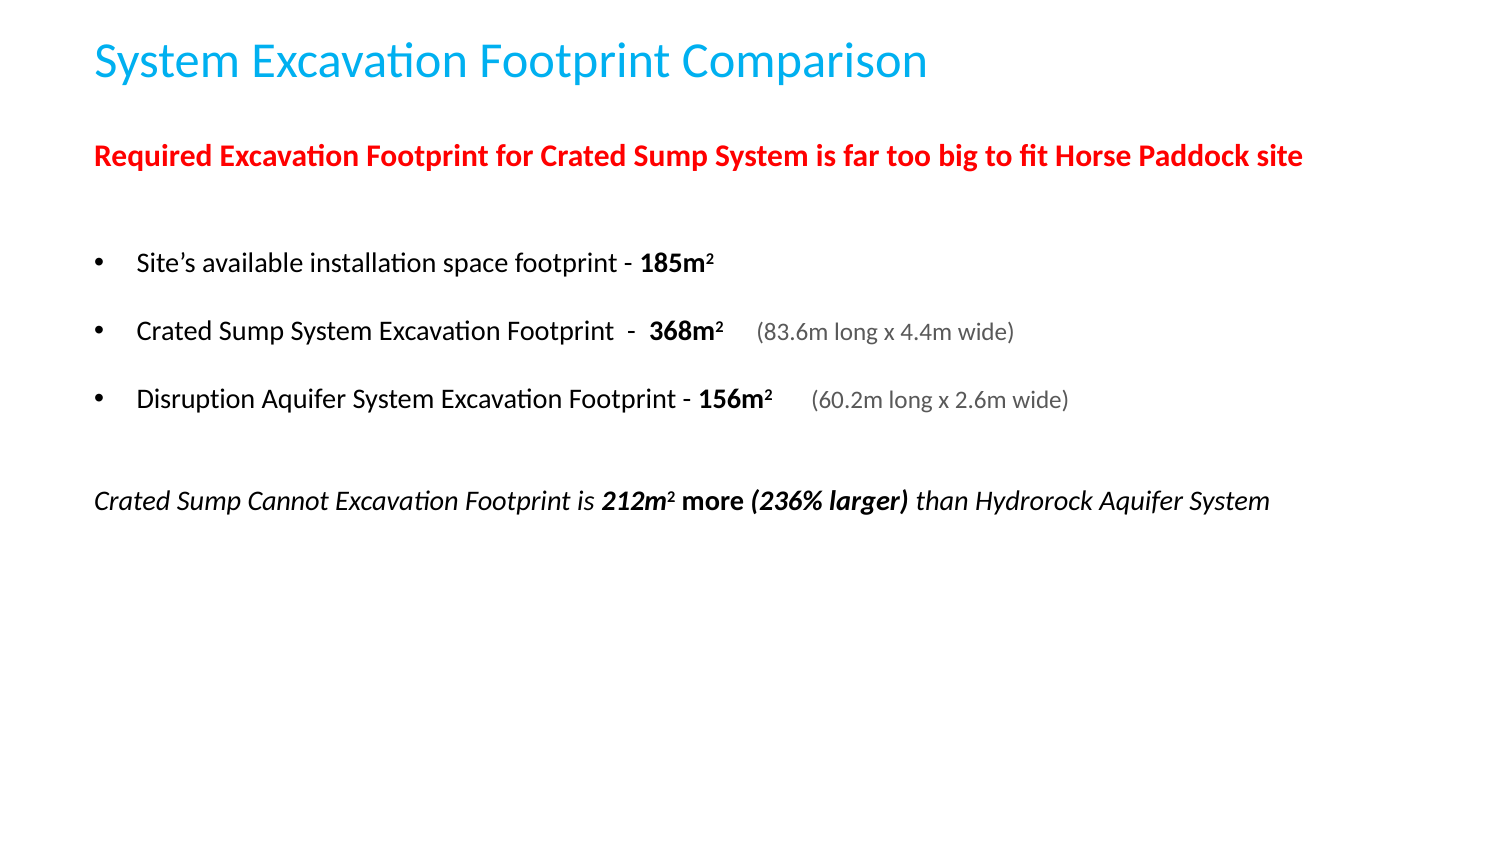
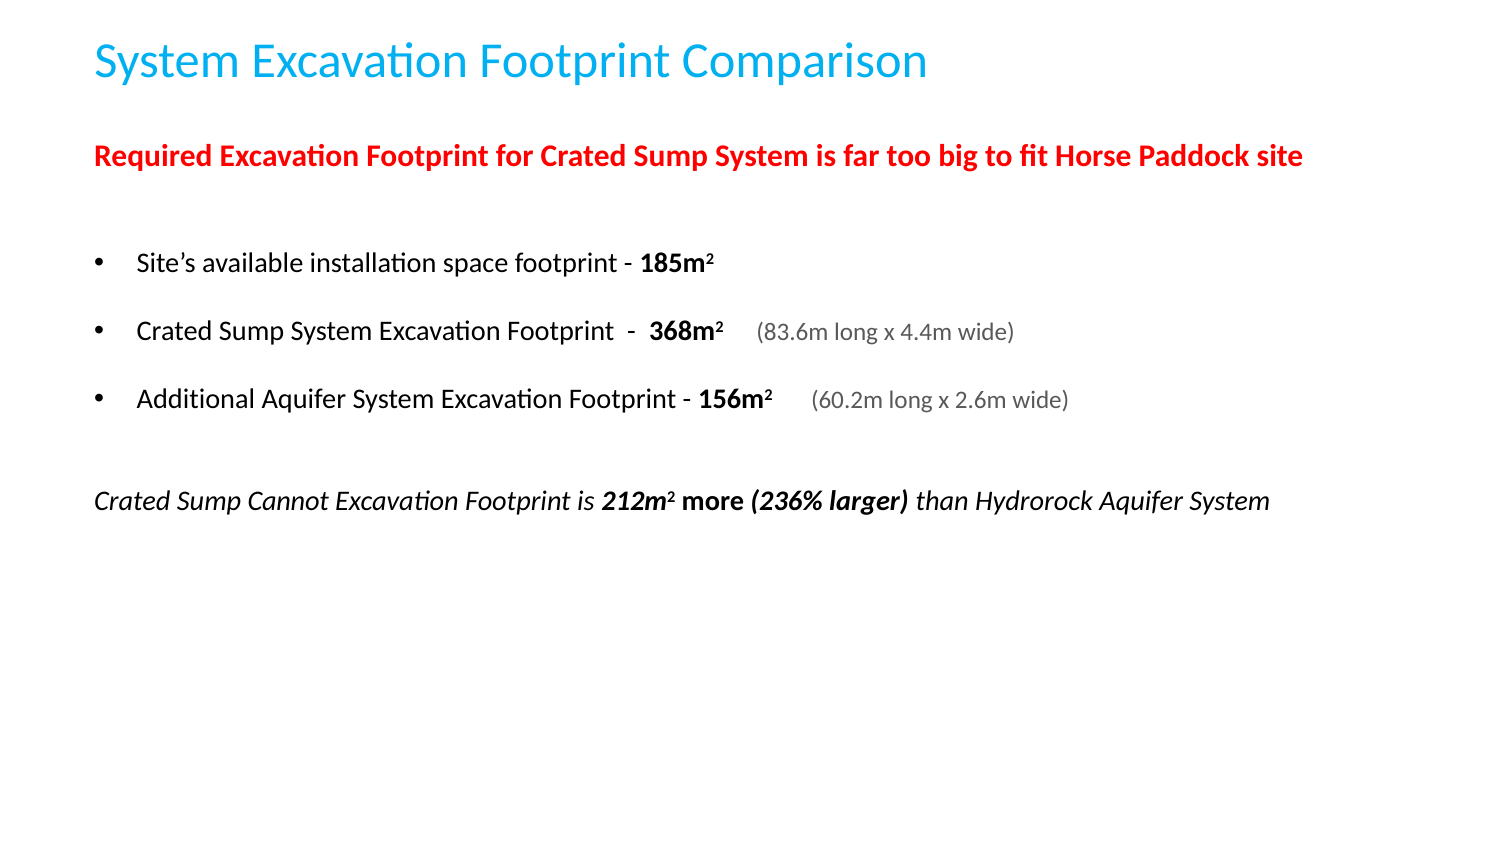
Disruption: Disruption -> Additional (196, 400)
